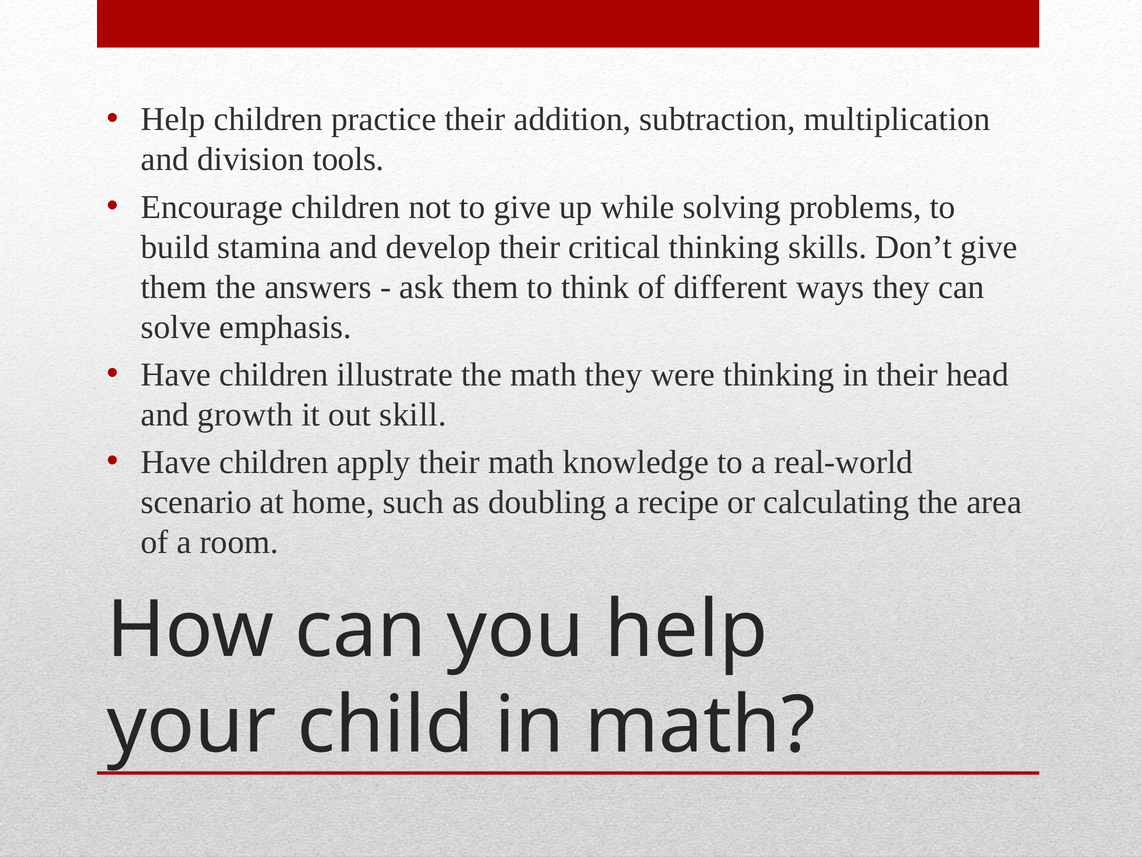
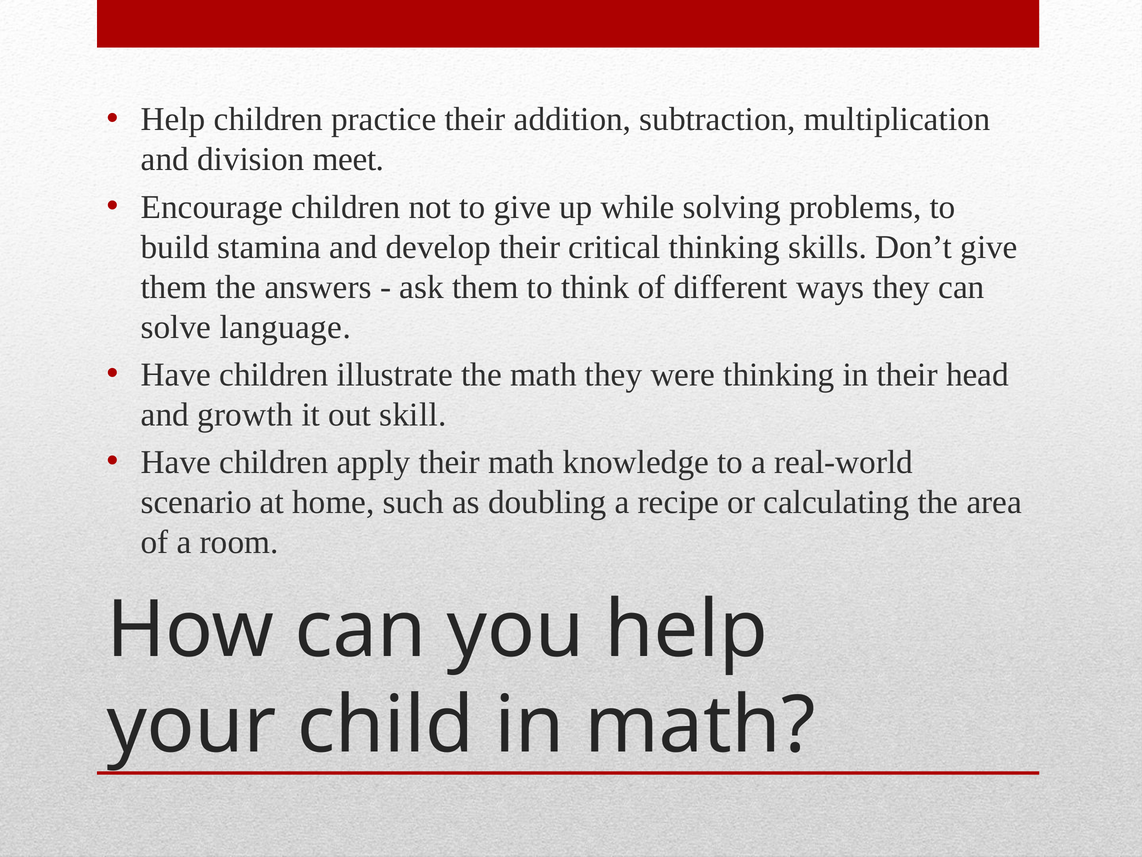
tools: tools -> meet (348, 159)
emphasis: emphasis -> language (285, 327)
